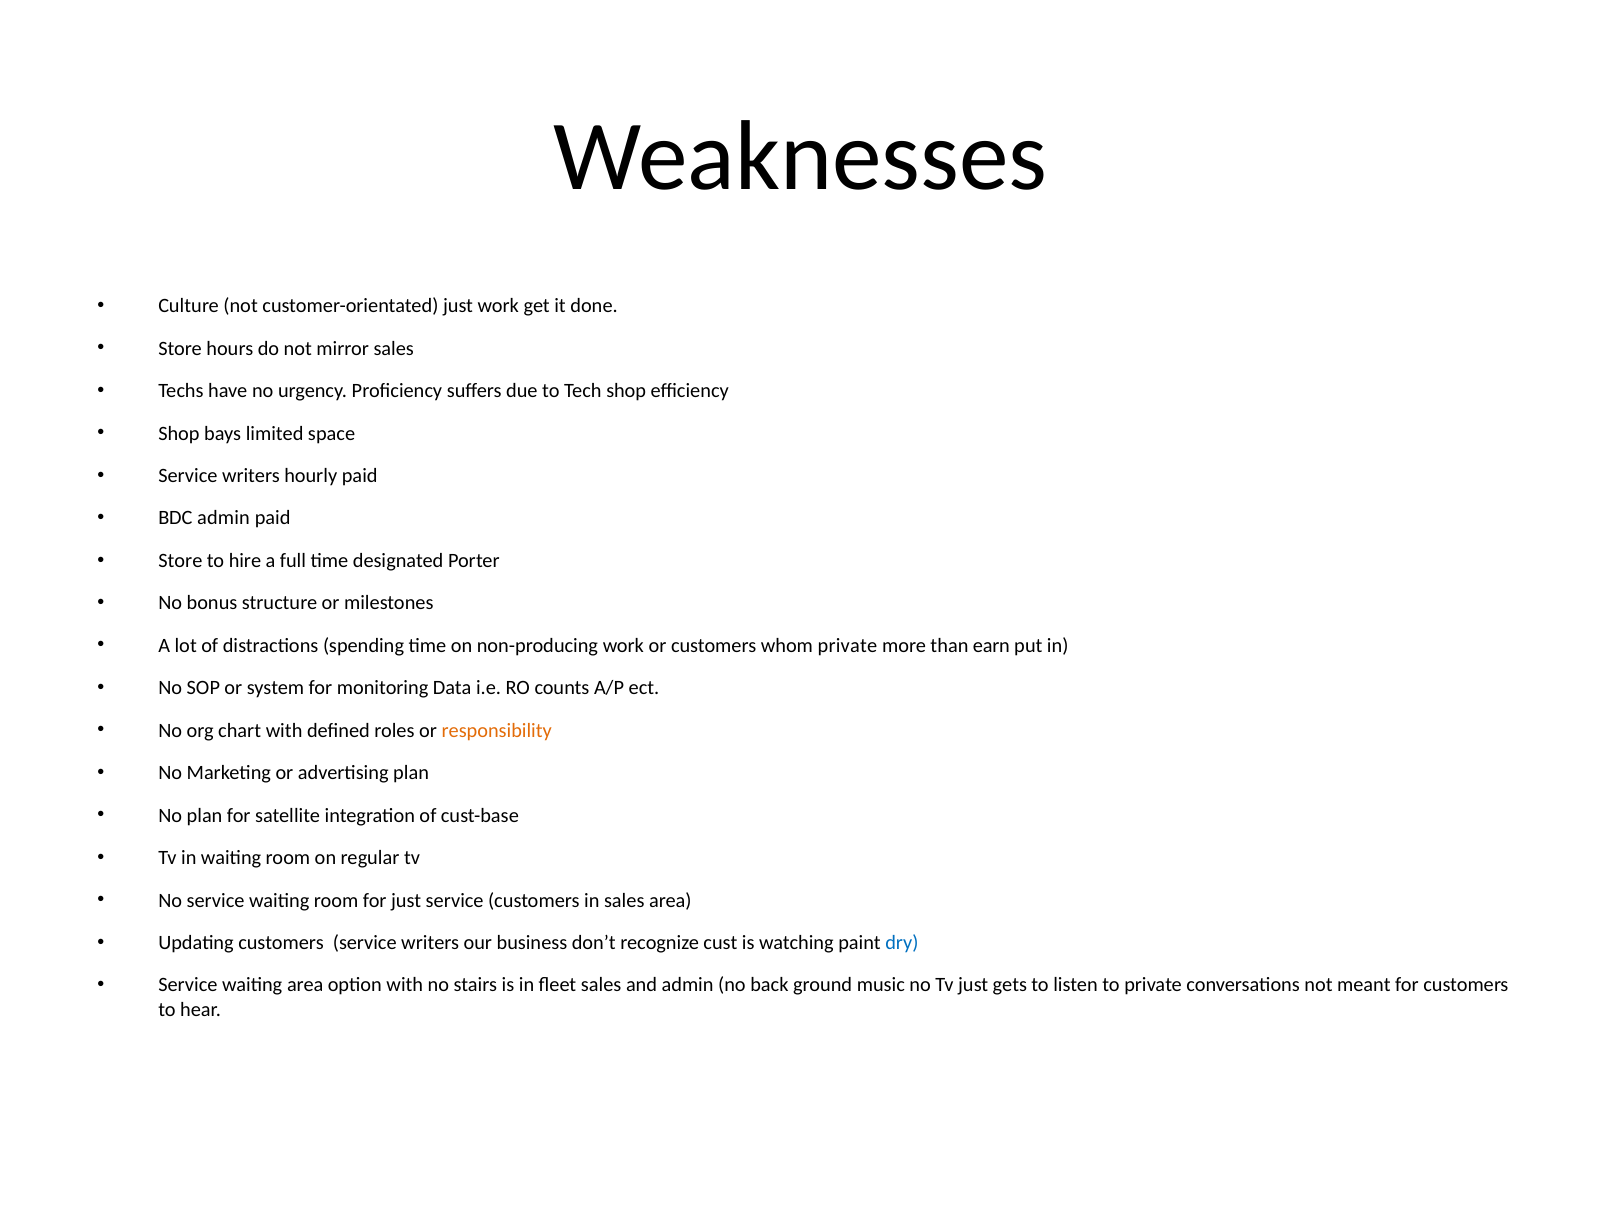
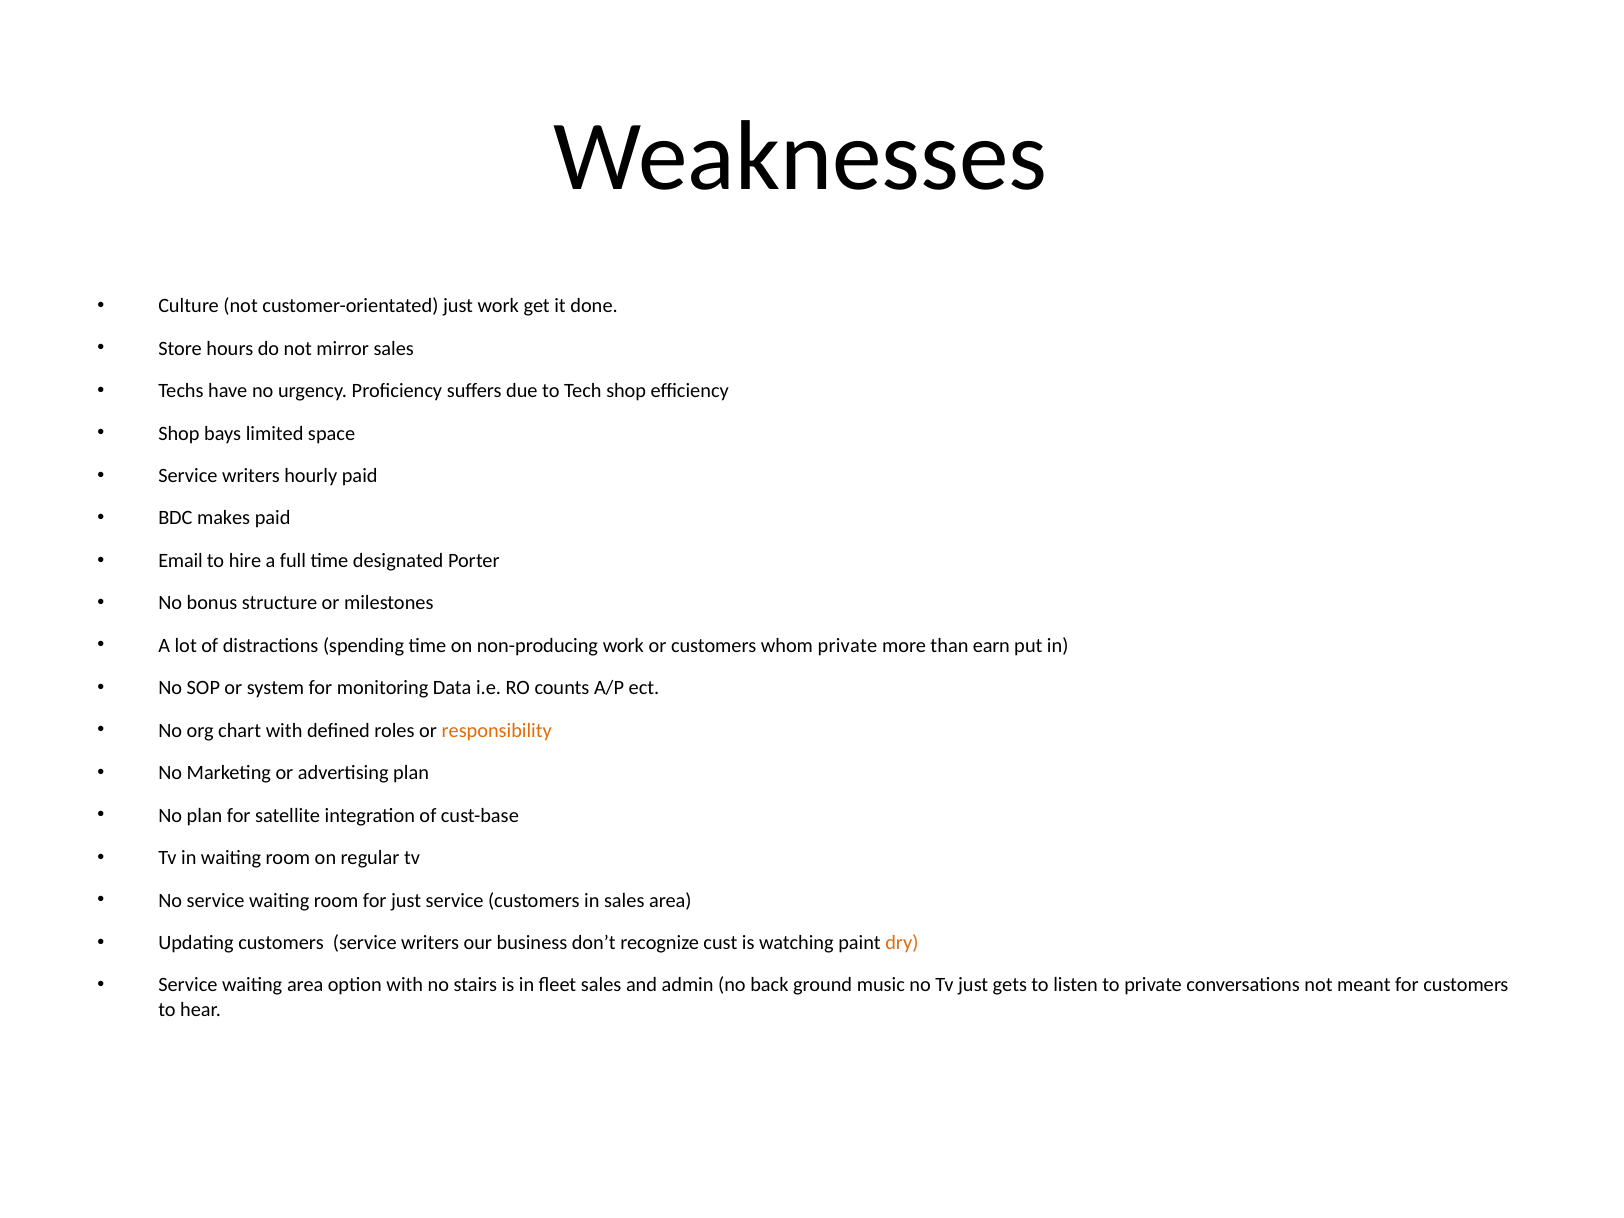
BDC admin: admin -> makes (224, 518)
Store: Store -> Email (180, 561)
dry colour: blue -> orange (902, 943)
